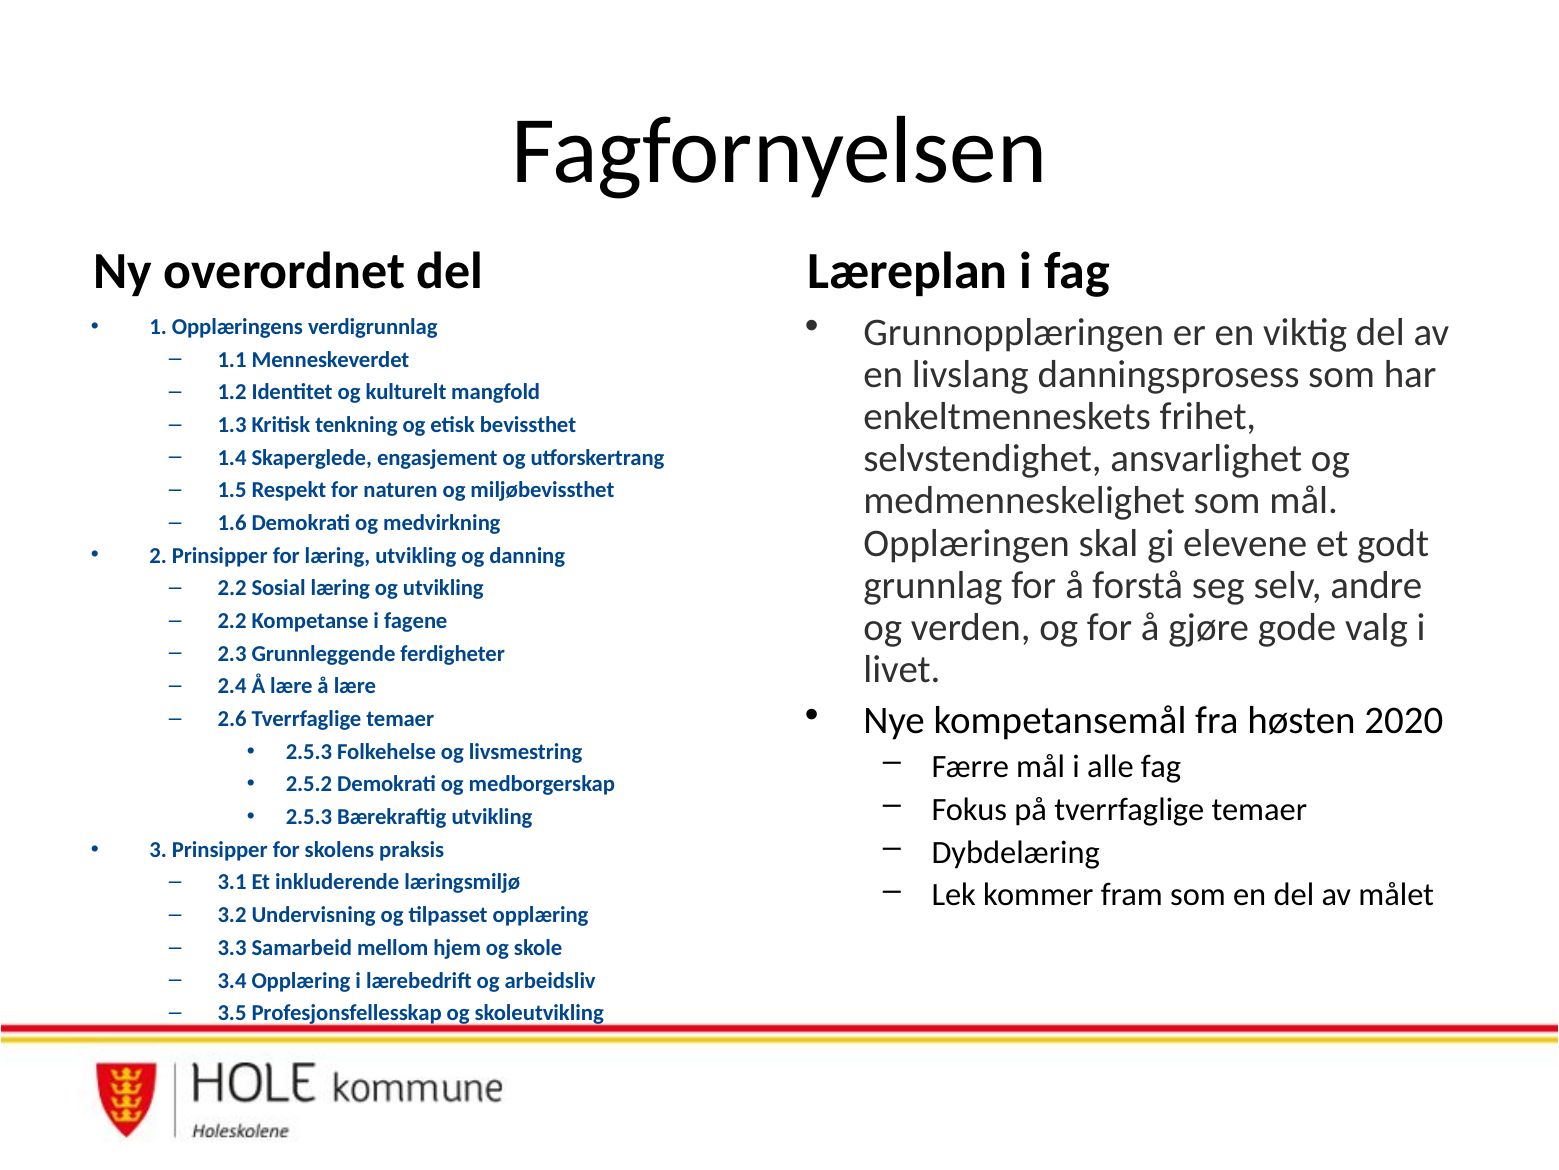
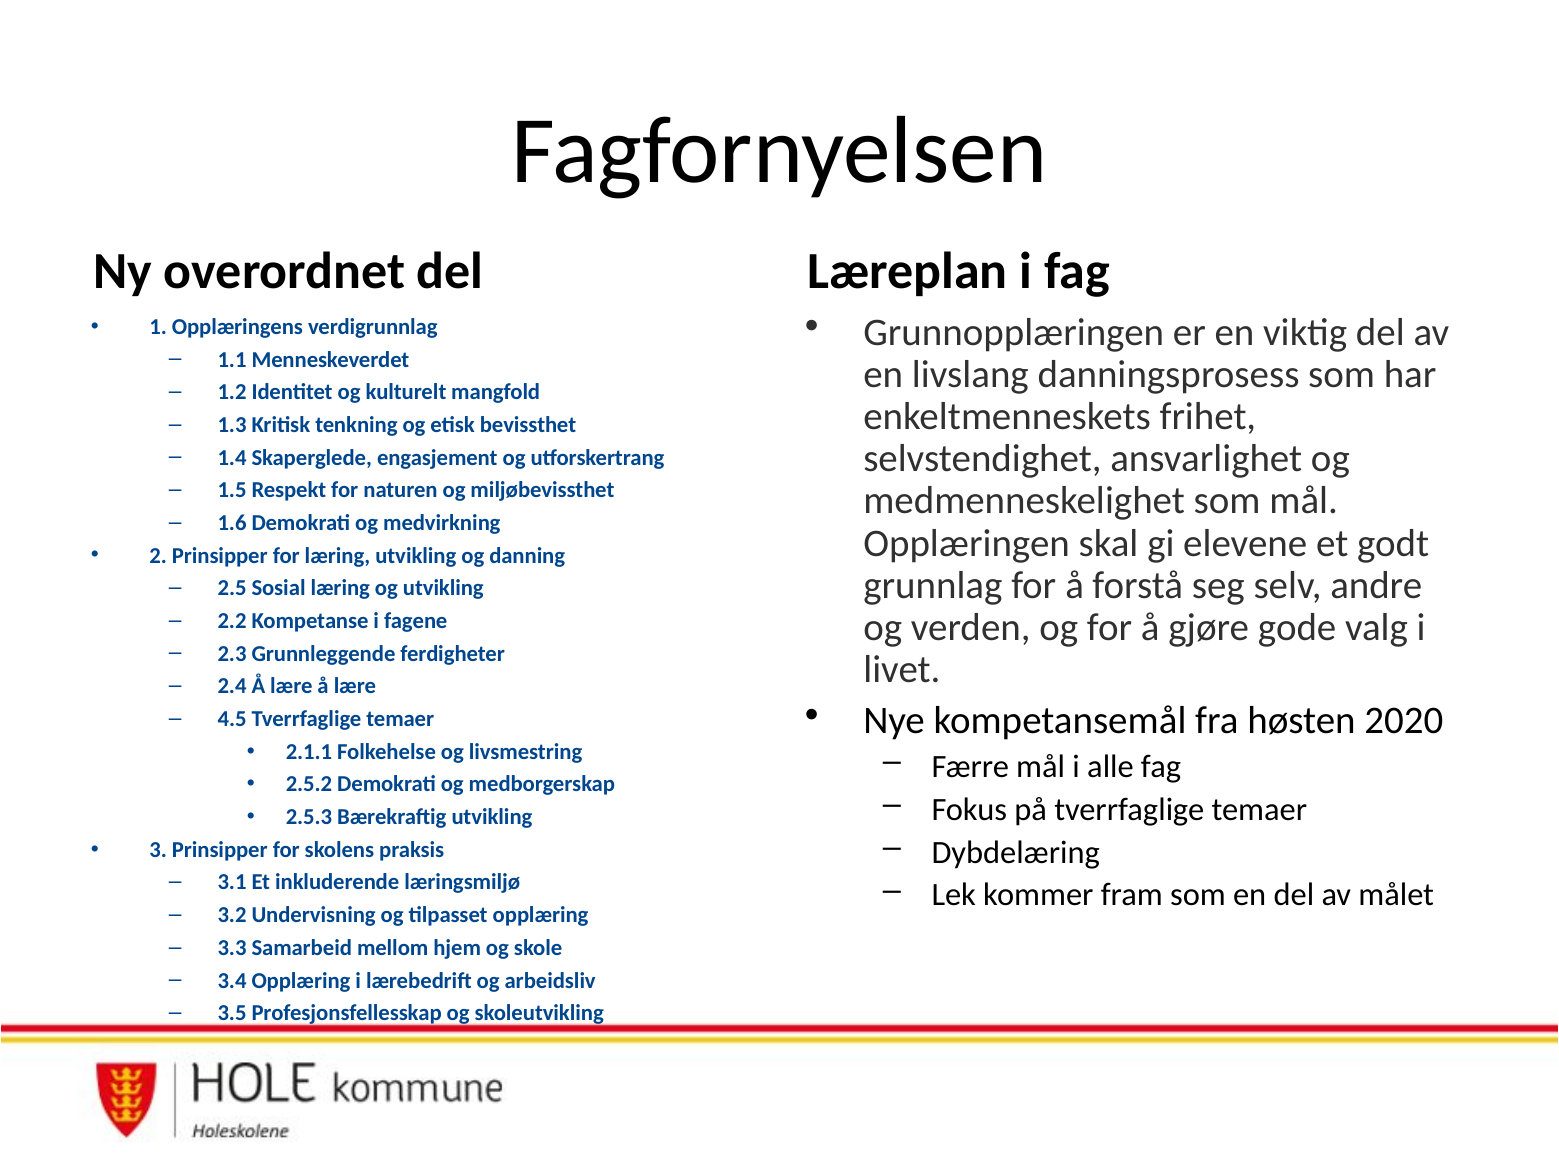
2.2: 2.2 -> 2.5 (232, 588)
2.6: 2.6 -> 4.5 (232, 719)
2.5.3: 2.5.3 -> 2.1.1 (309, 751)
